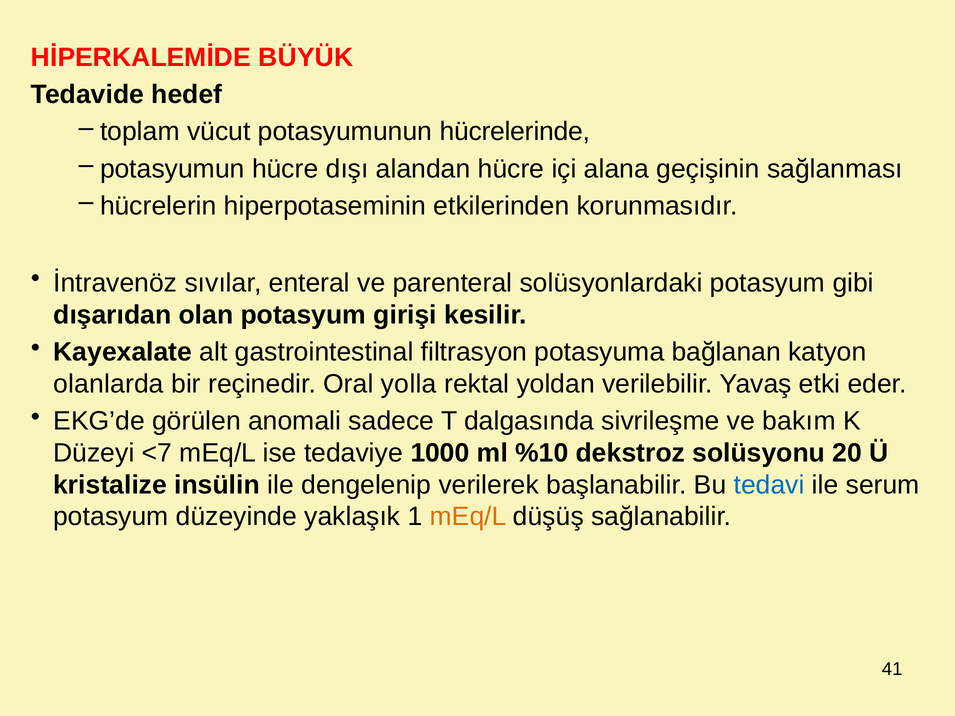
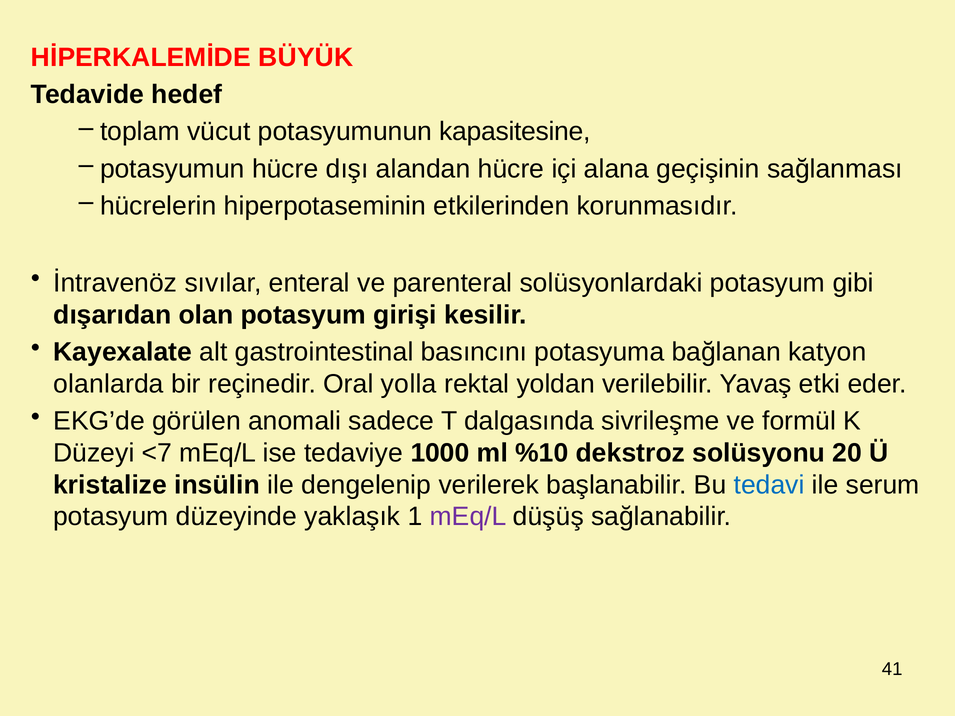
hücrelerinde: hücrelerinde -> kapasitesine (515, 132)
filtrasyon: filtrasyon -> basıncını (474, 352)
bakım: bakım -> formül (799, 421)
mEq/L colour: orange -> purple (468, 517)
